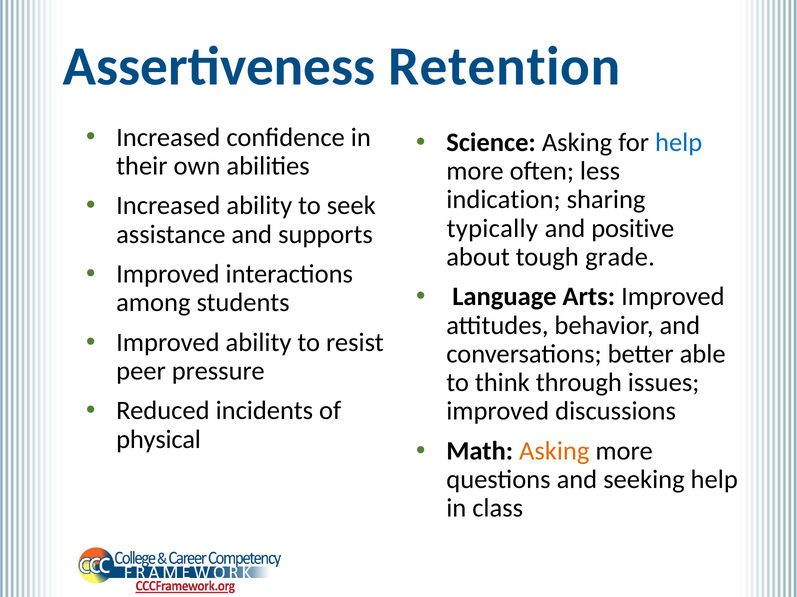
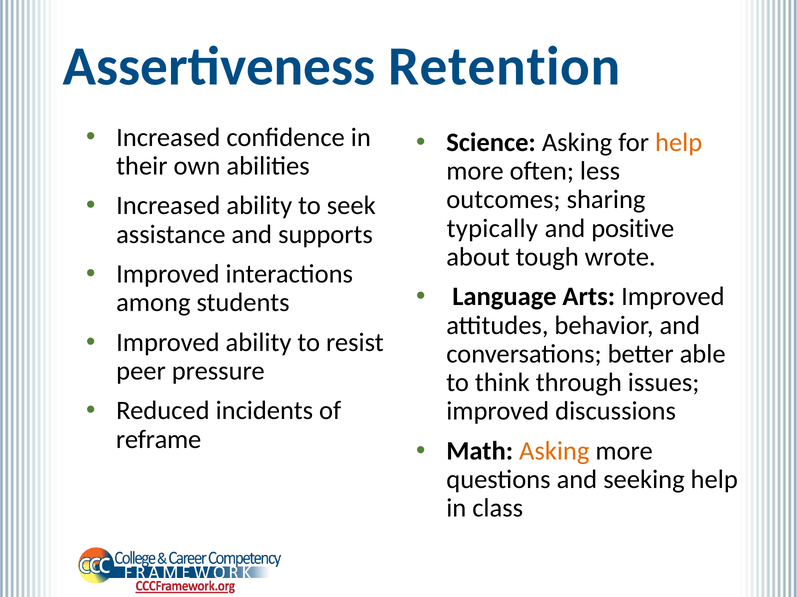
help colour: blue -> orange (679, 143)
indication: indication -> outcomes (503, 200)
grade: grade -> wrote (620, 257)
physical: physical -> reframe (159, 440)
